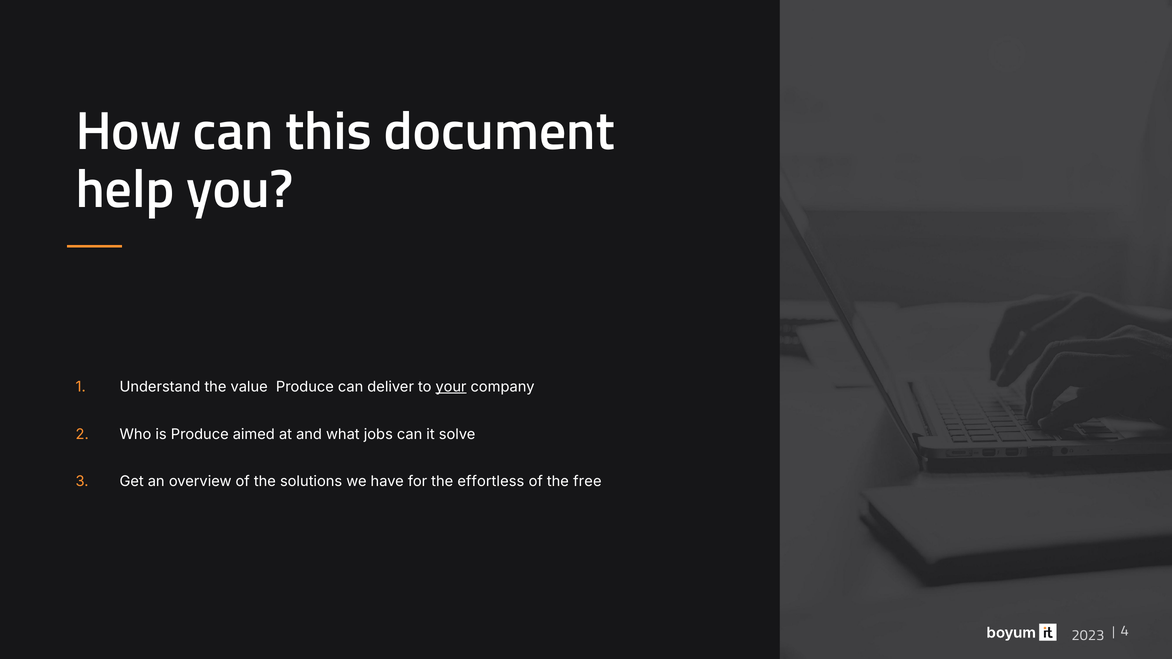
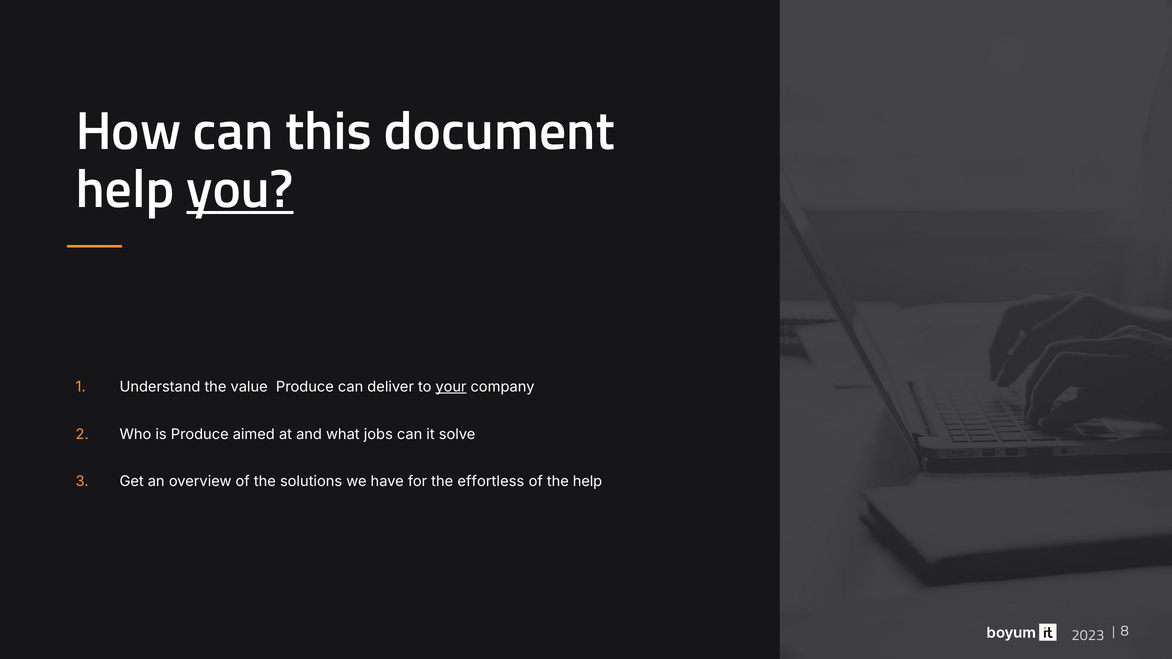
you underline: none -> present (240, 190)
the free: free -> help (587, 482)
4: 4 -> 8 (1125, 631)
